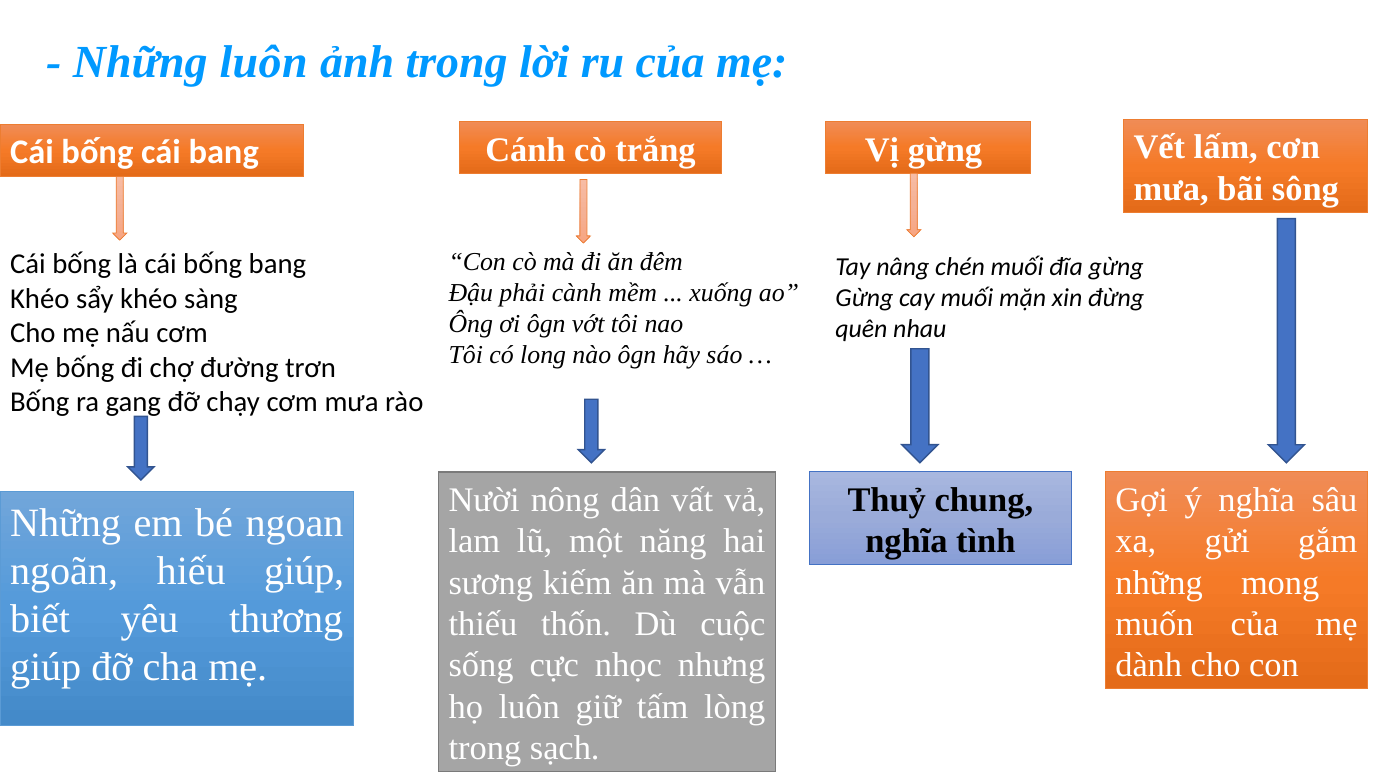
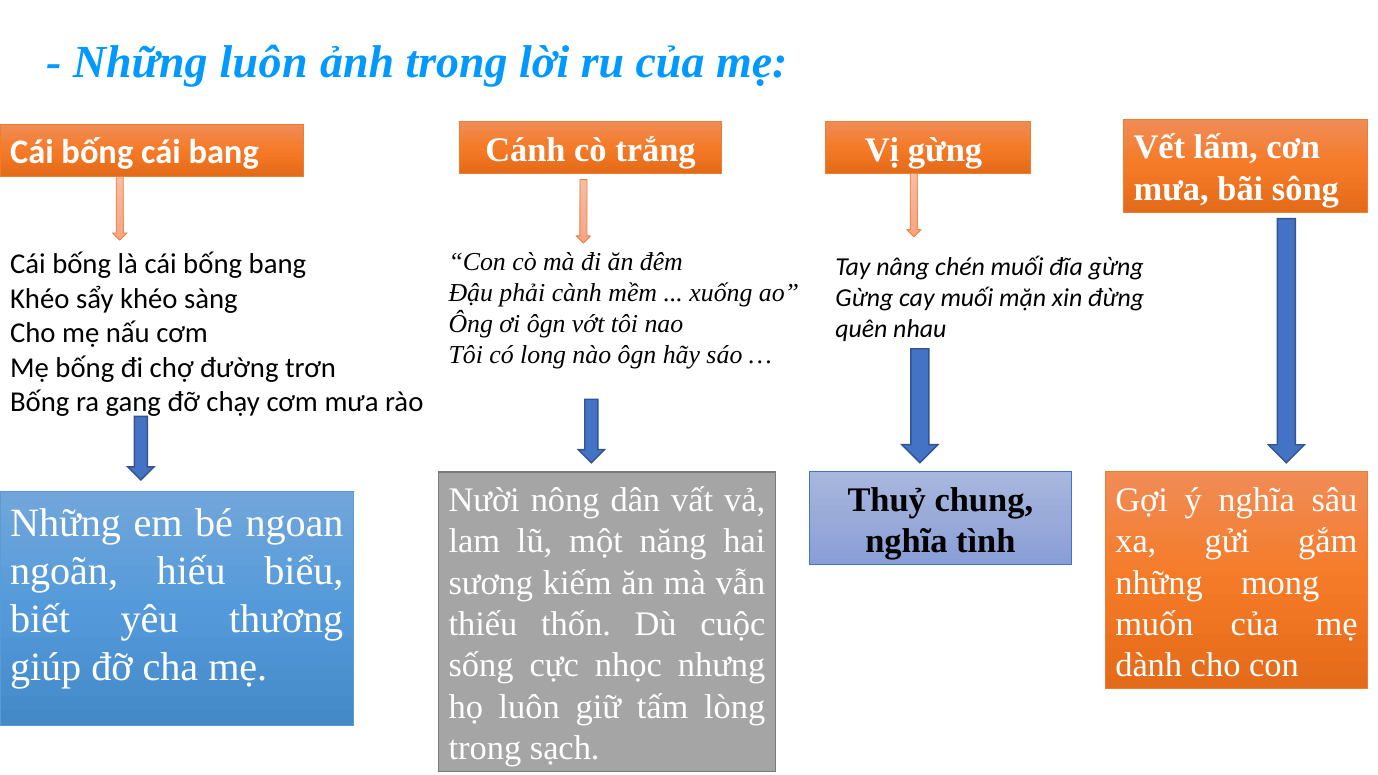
hiếu giúp: giúp -> biểu (304, 571)
